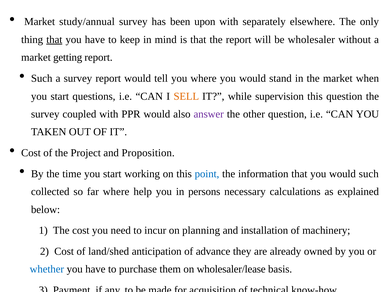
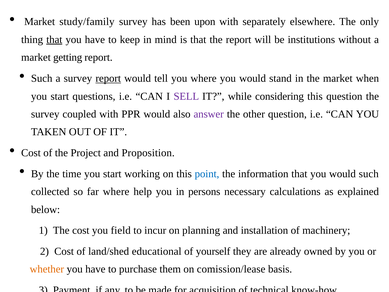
study/annual: study/annual -> study/family (87, 22)
wholesaler: wholesaler -> institutions (311, 40)
report underline: none -> present (108, 78)
SELL colour: orange -> purple (186, 96)
supervision: supervision -> considering (280, 96)
need: need -> field (121, 230)
anticipation: anticipation -> educational (157, 251)
advance: advance -> yourself (213, 251)
whether colour: blue -> orange (47, 269)
wholesaler/lease: wholesaler/lease -> comission/lease (231, 269)
